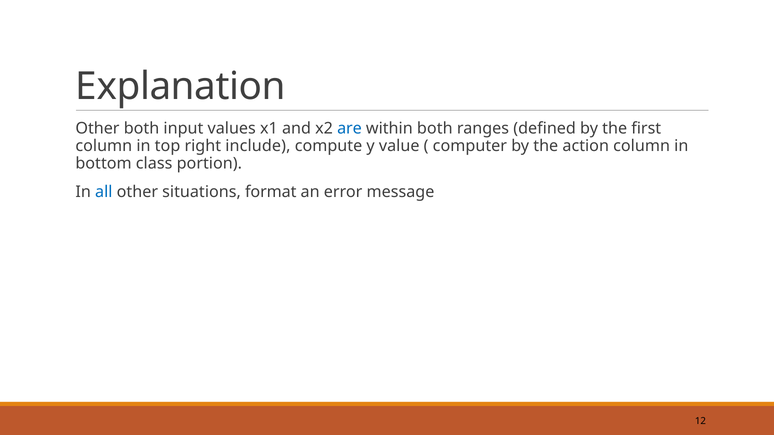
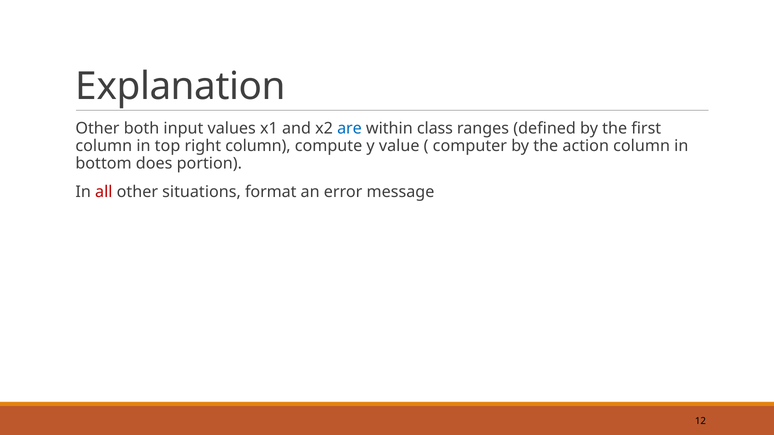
within both: both -> class (435, 129)
right include: include -> column (258, 146)
class: class -> does (154, 164)
all colour: blue -> red (104, 192)
